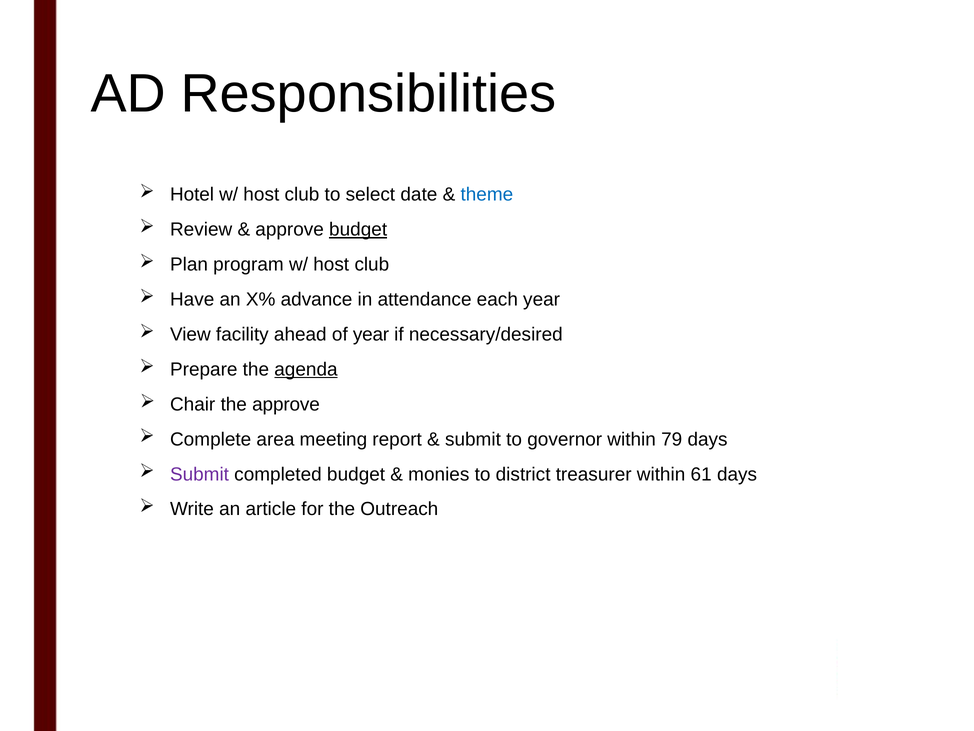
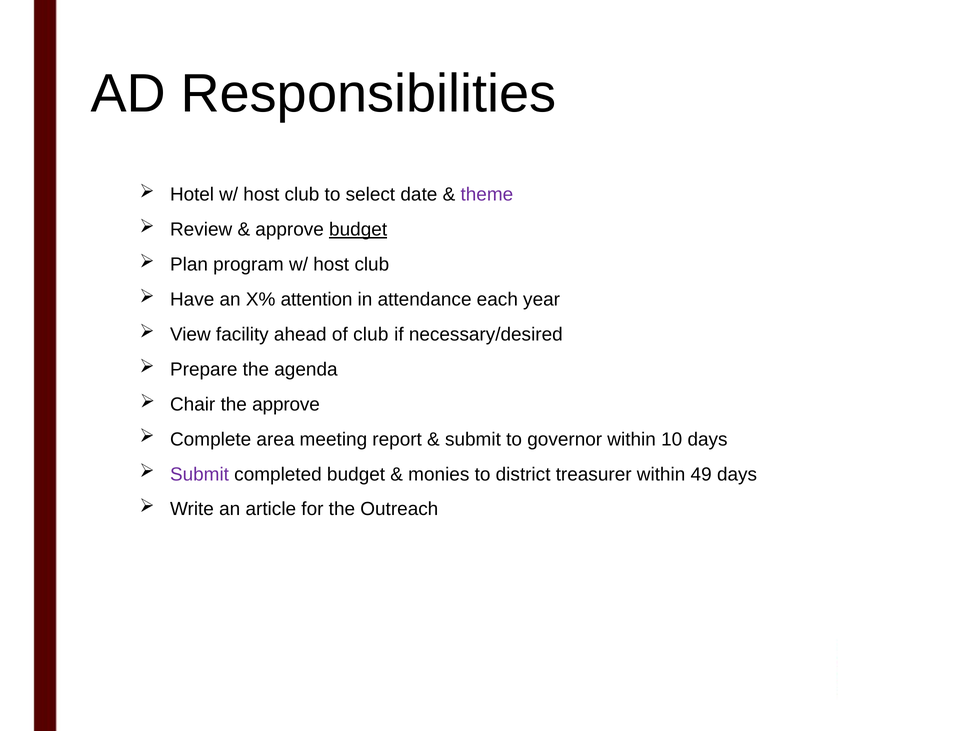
theme colour: blue -> purple (487, 194)
advance: advance -> attention (317, 299)
of year: year -> club (371, 334)
agenda underline: present -> none (306, 369)
79: 79 -> 10 (672, 439)
61: 61 -> 49 (701, 474)
